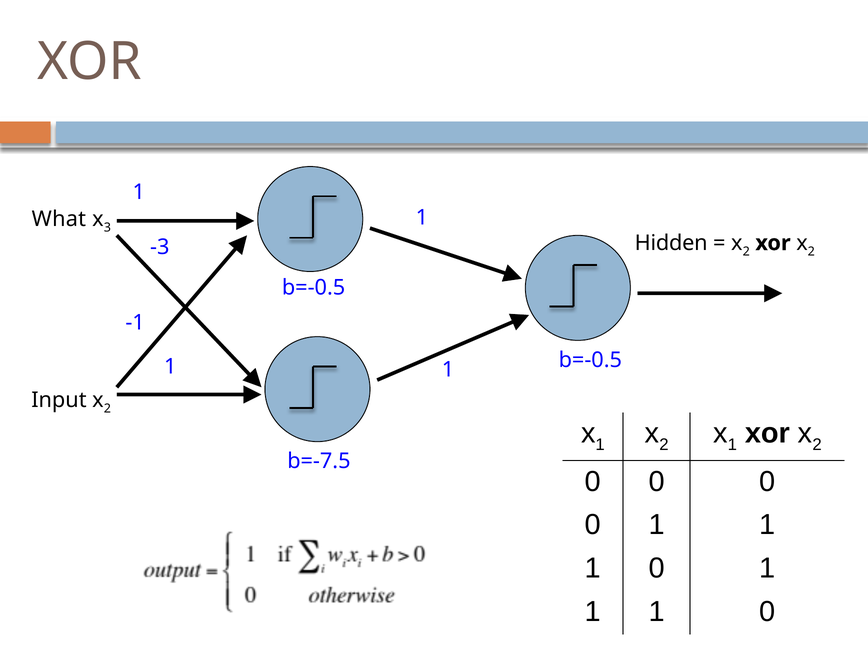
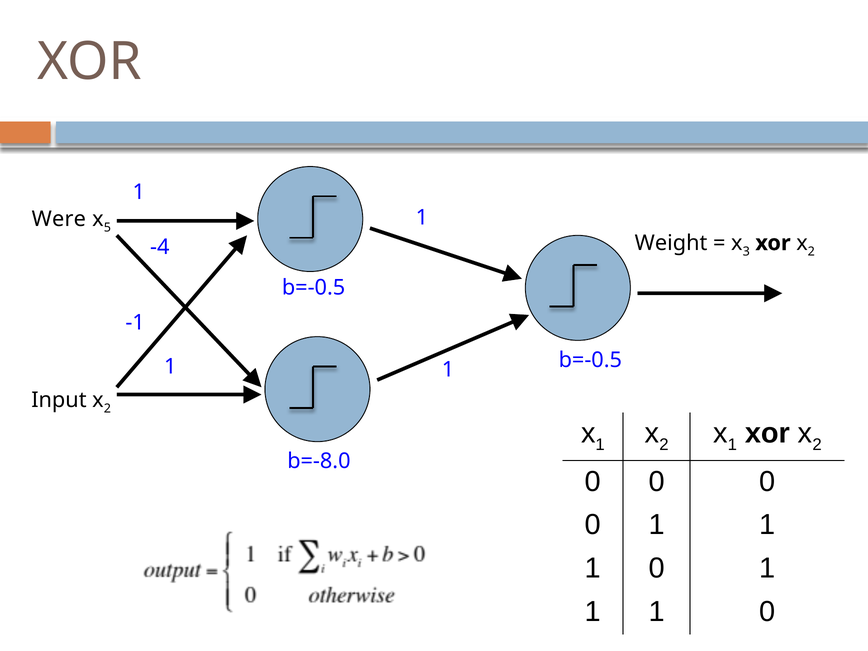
What: What -> Were (59, 219)
3: 3 -> 5 (107, 228)
Hidden: Hidden -> Weight (671, 243)
2: 2 -> 3 (746, 251)
-3: -3 -> -4 (160, 247)
b=-7.5: b=-7.5 -> b=-8.0 (319, 461)
